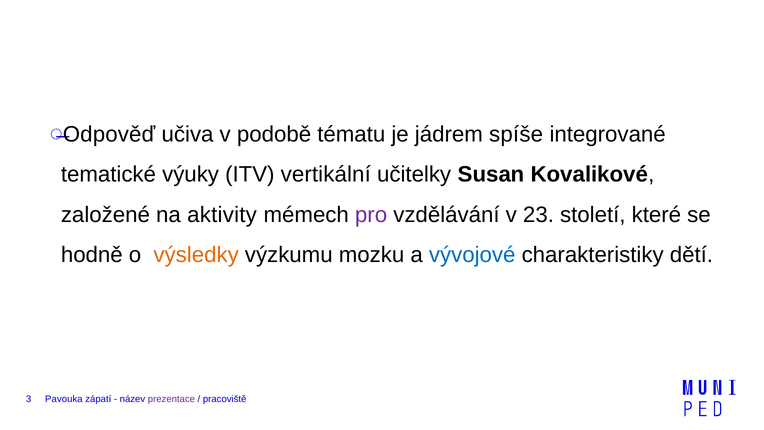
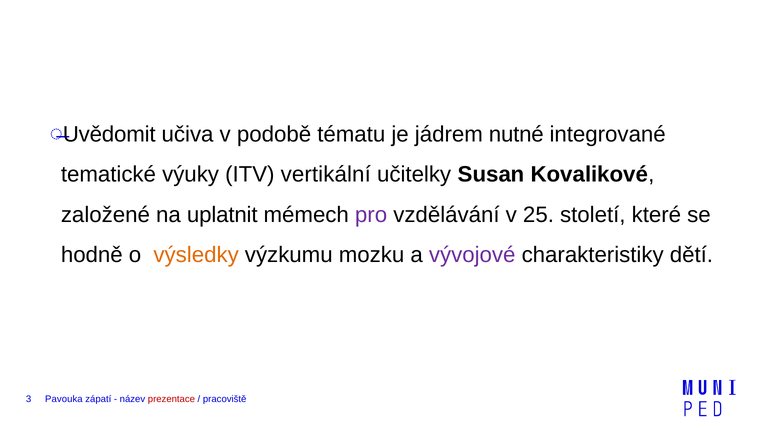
Odpověď: Odpověď -> Uvědomit (109, 134)
spíše: spíše -> nutné (516, 134)
aktivity: aktivity -> uplatnit (222, 215)
23: 23 -> 25 (538, 215)
vývojové colour: blue -> purple (472, 255)
prezentace colour: purple -> red (171, 399)
